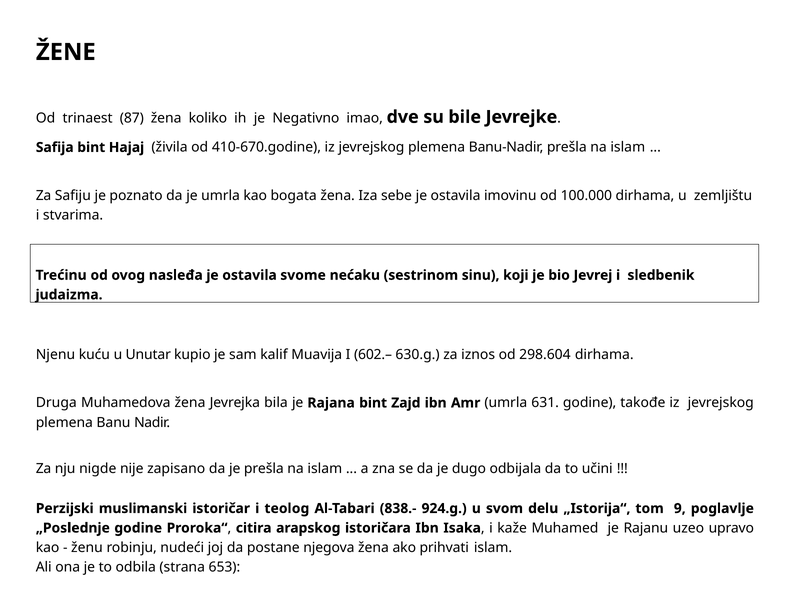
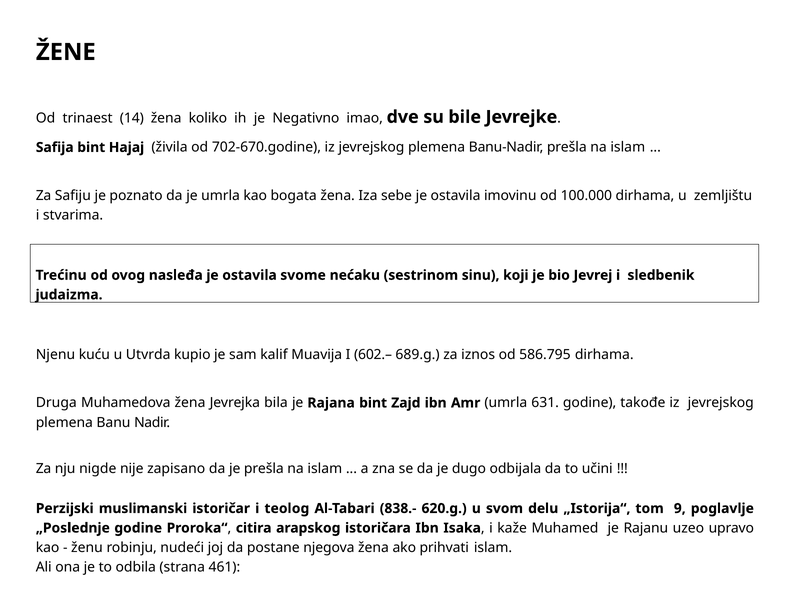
87: 87 -> 14 (132, 118)
410-670.godine: 410-670.godine -> 702-670.godine (266, 148)
Unutar: Unutar -> Utvrda (148, 355)
630.g: 630.g -> 689.g (418, 355)
298.604: 298.604 -> 586.795 (545, 355)
924.g: 924.g -> 620.g (444, 509)
653: 653 -> 461 (224, 568)
